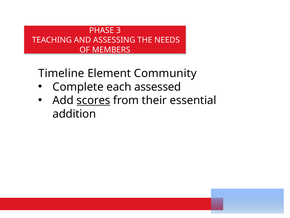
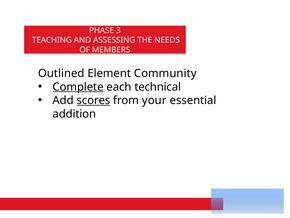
Timeline: Timeline -> Outlined (61, 73)
Complete underline: none -> present (78, 87)
assessed: assessed -> technical (158, 87)
their: their -> your (154, 100)
